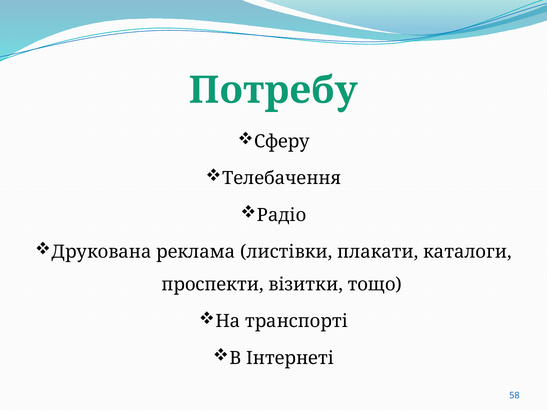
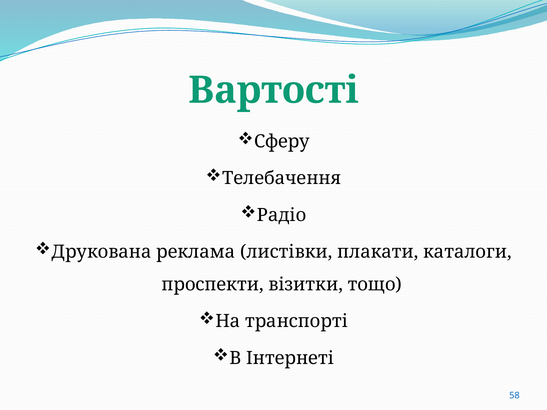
Потребу: Потребу -> Вартості (274, 90)
